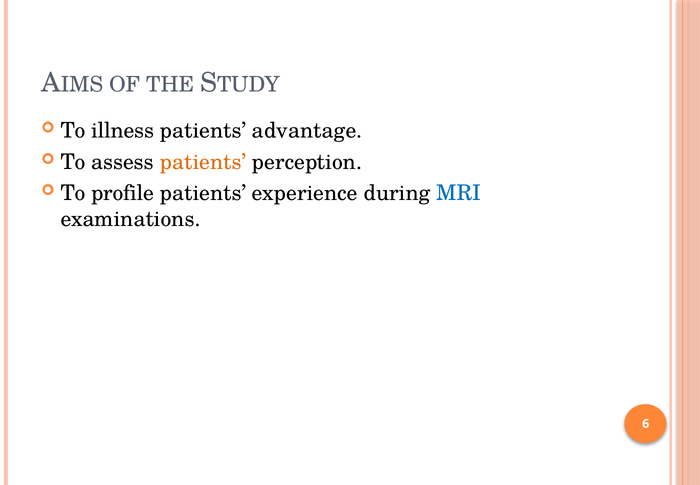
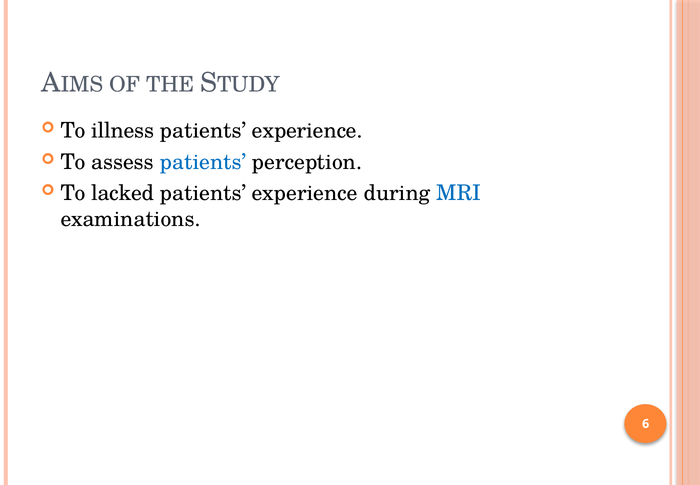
advantage: advantage -> experience (307, 131)
patients colour: orange -> blue (203, 162)
profile: profile -> lacked (123, 193)
